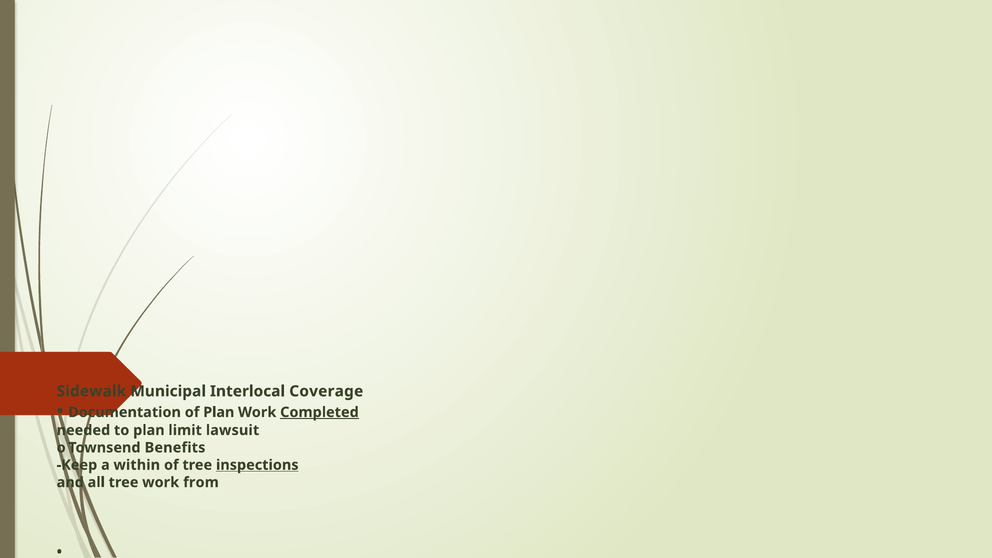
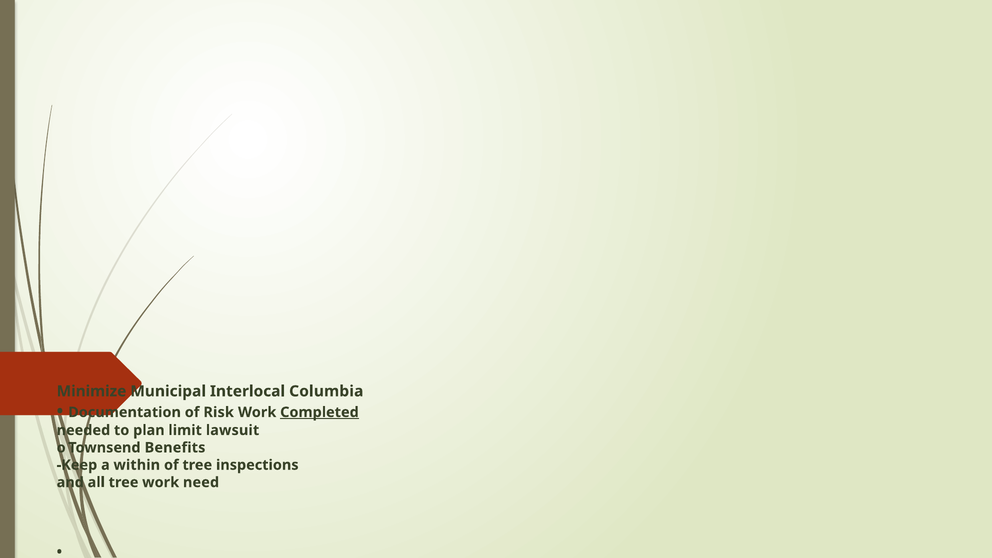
Sidewalk: Sidewalk -> Minimize (91, 391)
Coverage: Coverage -> Columbia (326, 391)
of Plan: Plan -> Risk (219, 412)
inspections underline: present -> none (257, 465)
from: from -> need (201, 482)
